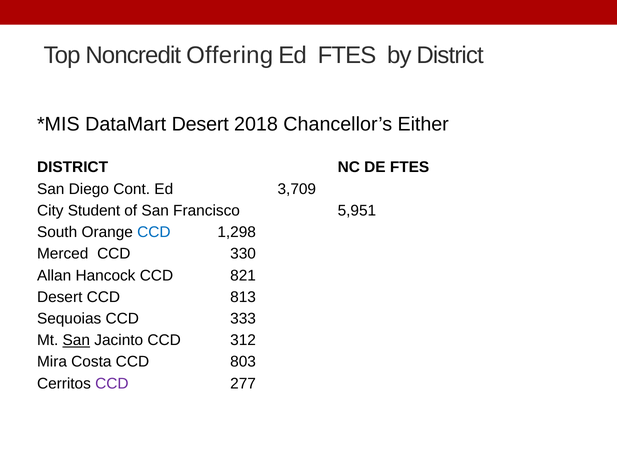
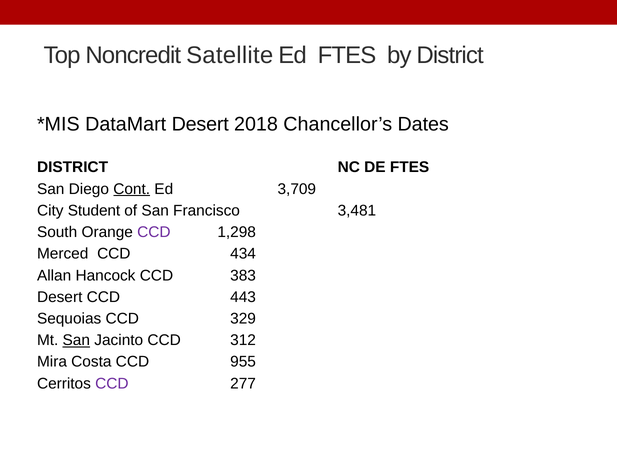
Offering: Offering -> Satellite (230, 55)
Either: Either -> Dates (423, 124)
Cont underline: none -> present (132, 189)
5,951: 5,951 -> 3,481 (357, 210)
CCD colour: blue -> purple (154, 232)
330: 330 -> 434 (243, 254)
821: 821 -> 383 (243, 275)
813: 813 -> 443 (243, 297)
333: 333 -> 329 (243, 318)
803: 803 -> 955 (243, 362)
